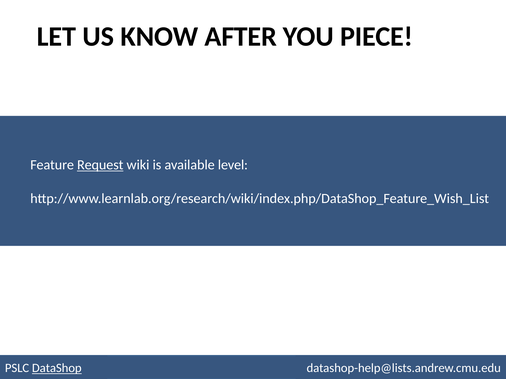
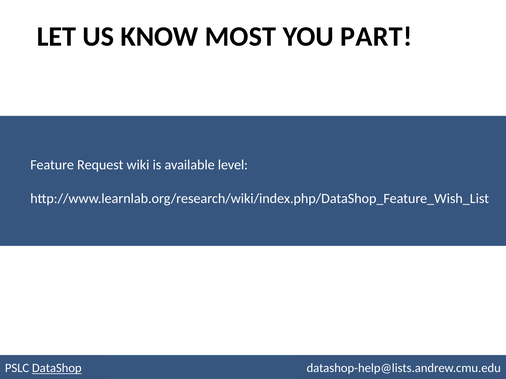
AFTER: AFTER -> MOST (240, 37)
PIECE: PIECE -> PART (376, 37)
Request underline: present -> none (100, 165)
